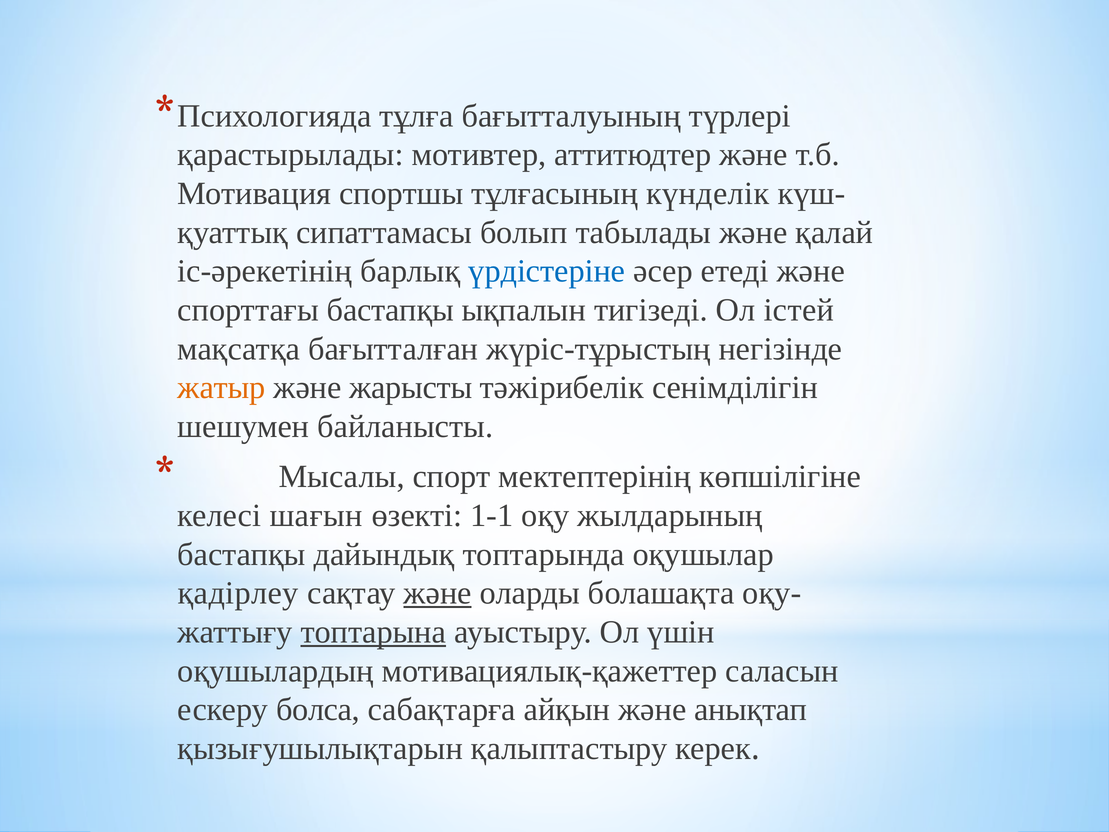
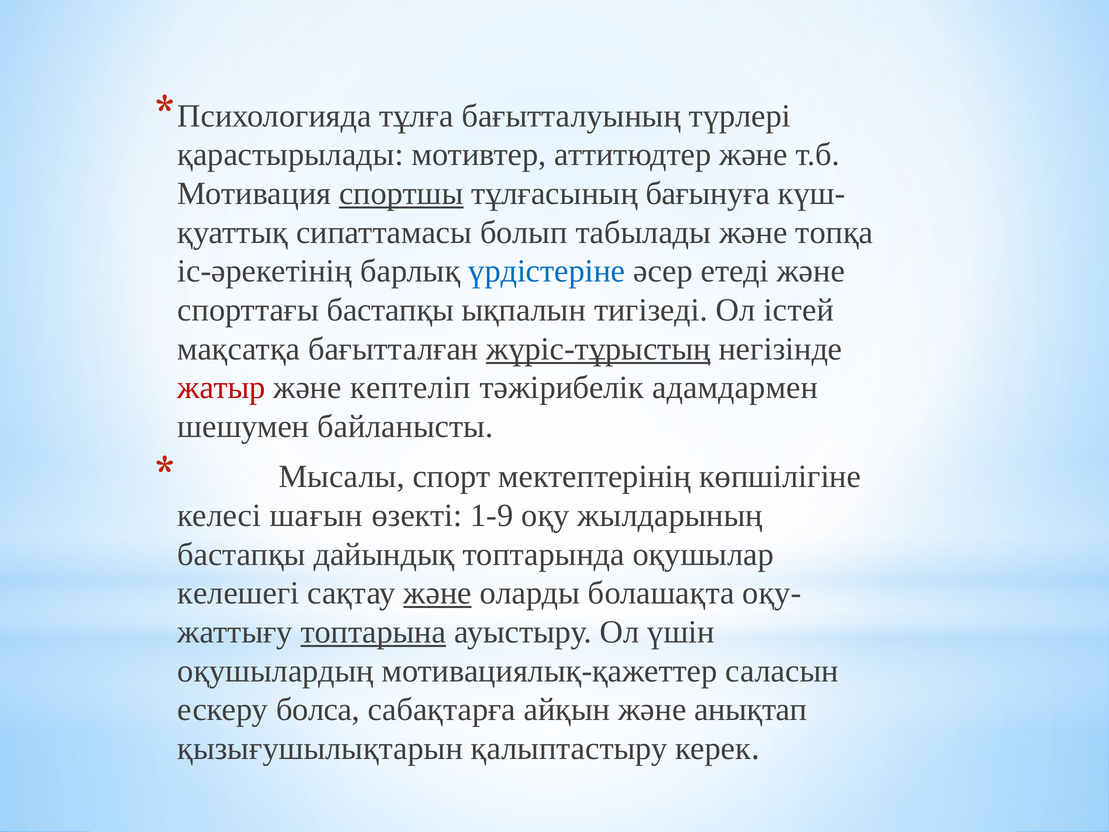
спортшы underline: none -> present (401, 194)
күнделік: күнделік -> бағынуға (708, 194)
қалай: қалай -> топқа (834, 232)
жүріс-тұрыстың underline: none -> present (598, 349)
жатыр colour: orange -> red (221, 388)
жарысты: жарысты -> кептеліп (411, 388)
сенімділігін: сенімділігін -> адамдармен (735, 388)
1-1: 1-1 -> 1-9 (492, 515)
қадірлеу: қадірлеу -> келешегі (238, 593)
